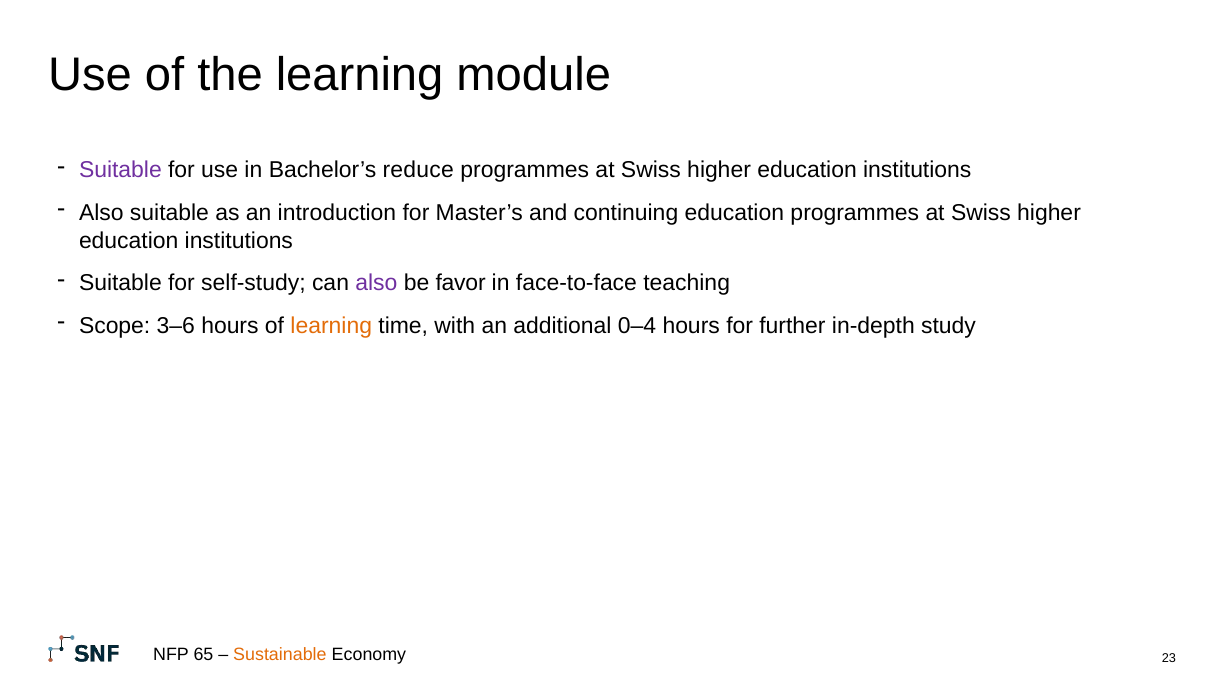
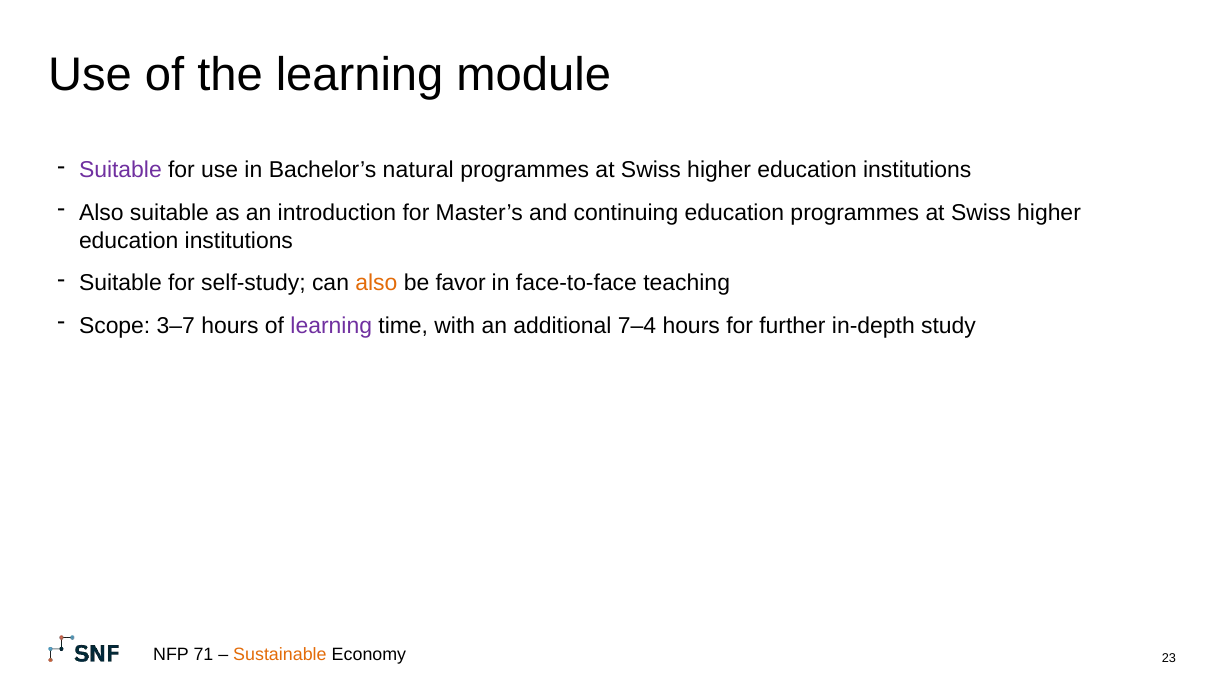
reduce: reduce -> natural (418, 170)
also colour: purple -> orange (376, 284)
3–6: 3–6 -> 3–7 (176, 326)
learning colour: orange -> purple (331, 326)
0–4: 0–4 -> 7–4 (637, 326)
65: 65 -> 71 (203, 655)
